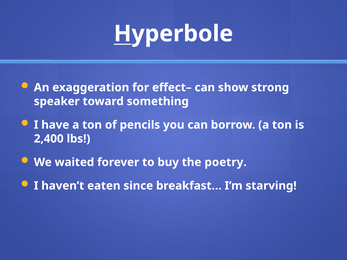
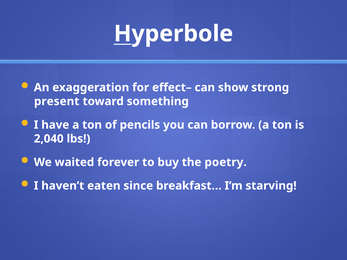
speaker: speaker -> present (57, 101)
2,400: 2,400 -> 2,040 (49, 139)
